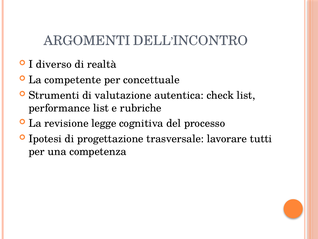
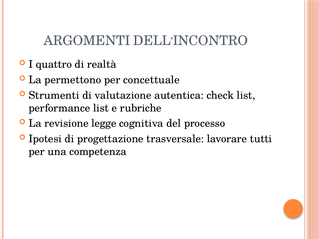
diverso: diverso -> quattro (54, 64)
competente: competente -> permettono (73, 80)
